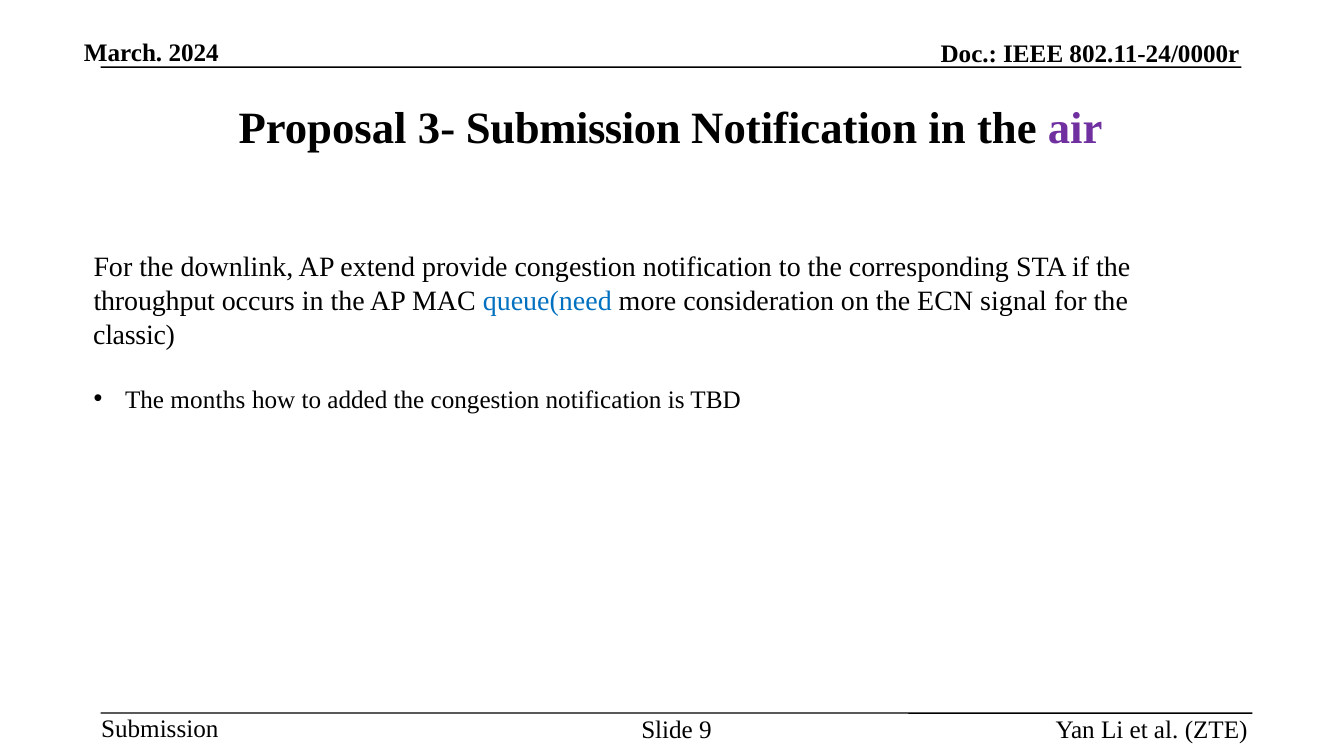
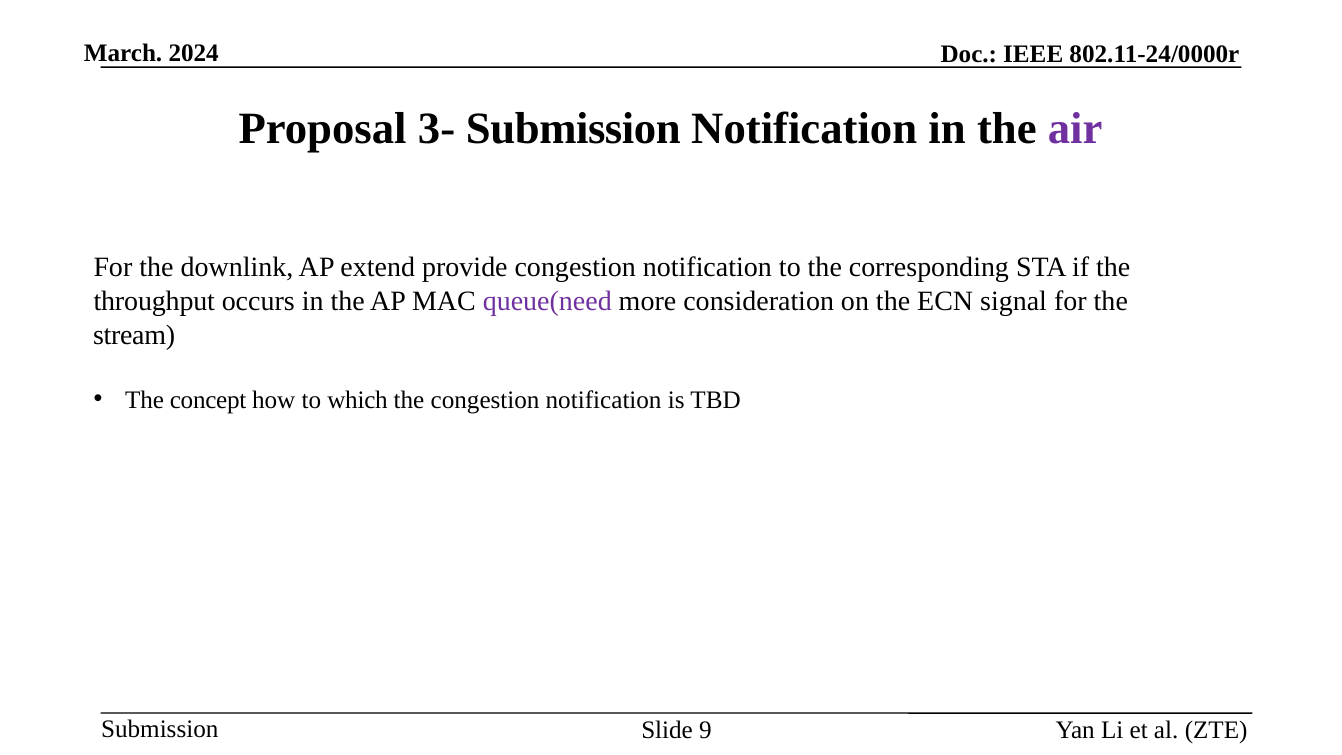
queue(need colour: blue -> purple (547, 301)
classic: classic -> stream (134, 335)
months: months -> concept (208, 400)
added: added -> which (358, 400)
